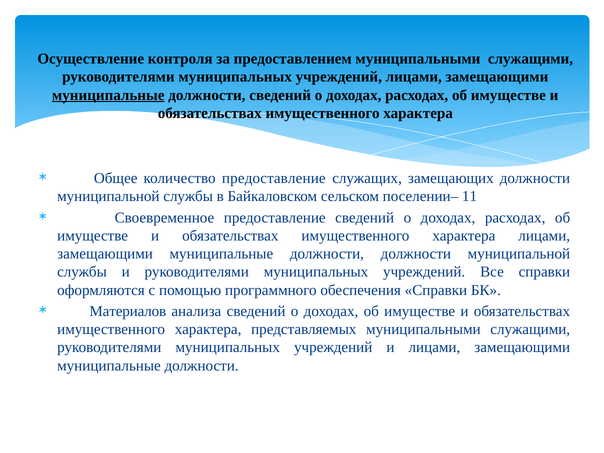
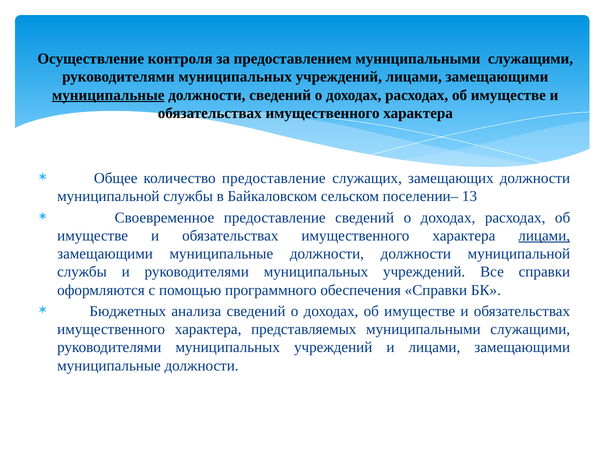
11: 11 -> 13 (470, 196)
лицами underline: none -> present (544, 236)
Материалов: Материалов -> Бюджетных (128, 311)
